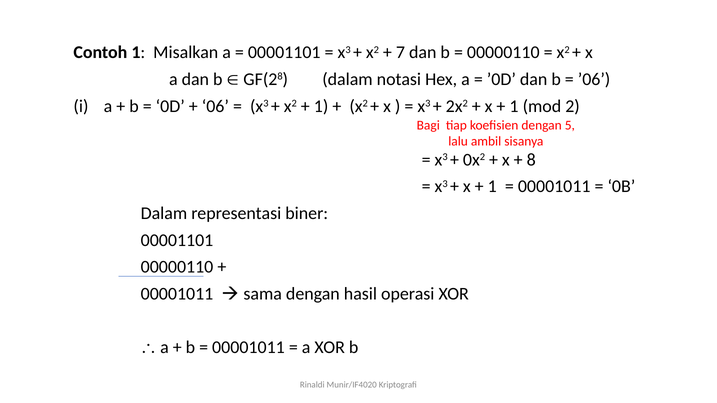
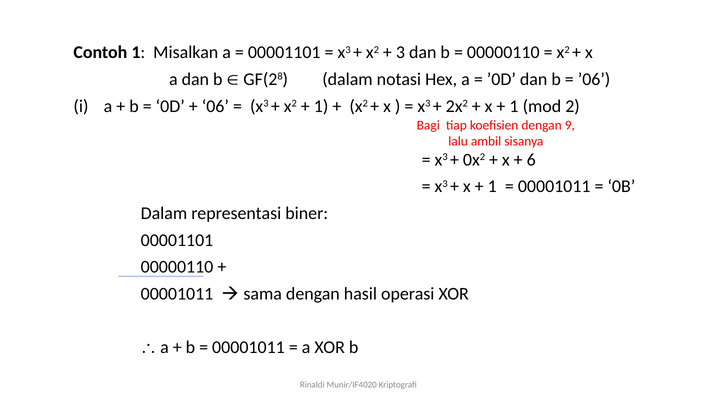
7: 7 -> 3 (400, 53)
5: 5 -> 9 (570, 125)
8: 8 -> 6 (531, 160)
